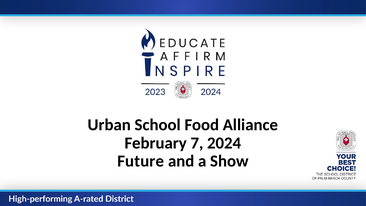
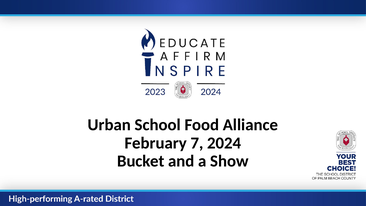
Future: Future -> Bucket (141, 161)
